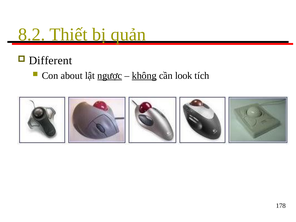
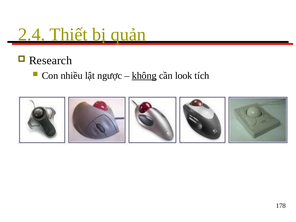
8.2: 8.2 -> 2.4 (32, 35)
Different: Different -> Research (50, 61)
about: about -> nhiều (72, 76)
ngược underline: present -> none (110, 76)
